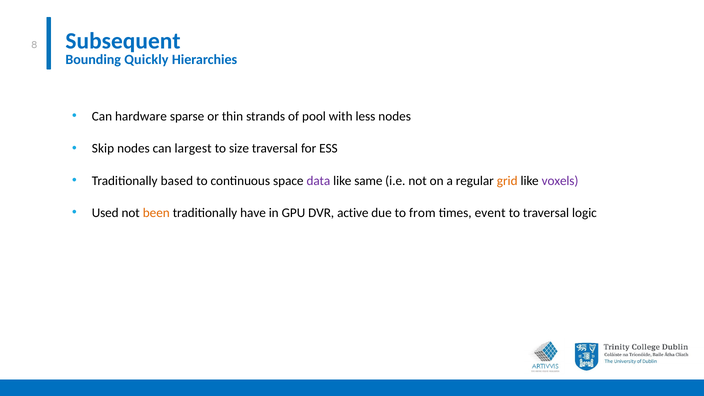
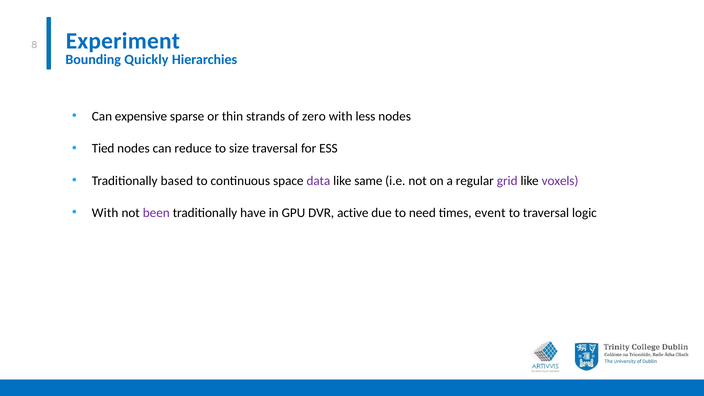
Subsequent: Subsequent -> Experiment (123, 41)
hardware: hardware -> expensive (141, 116)
pool: pool -> zero (314, 116)
Skip: Skip -> Tied (103, 149)
largest: largest -> reduce (193, 149)
grid colour: orange -> purple (507, 181)
Used: Used -> With (105, 213)
been colour: orange -> purple (156, 213)
from: from -> need (422, 213)
